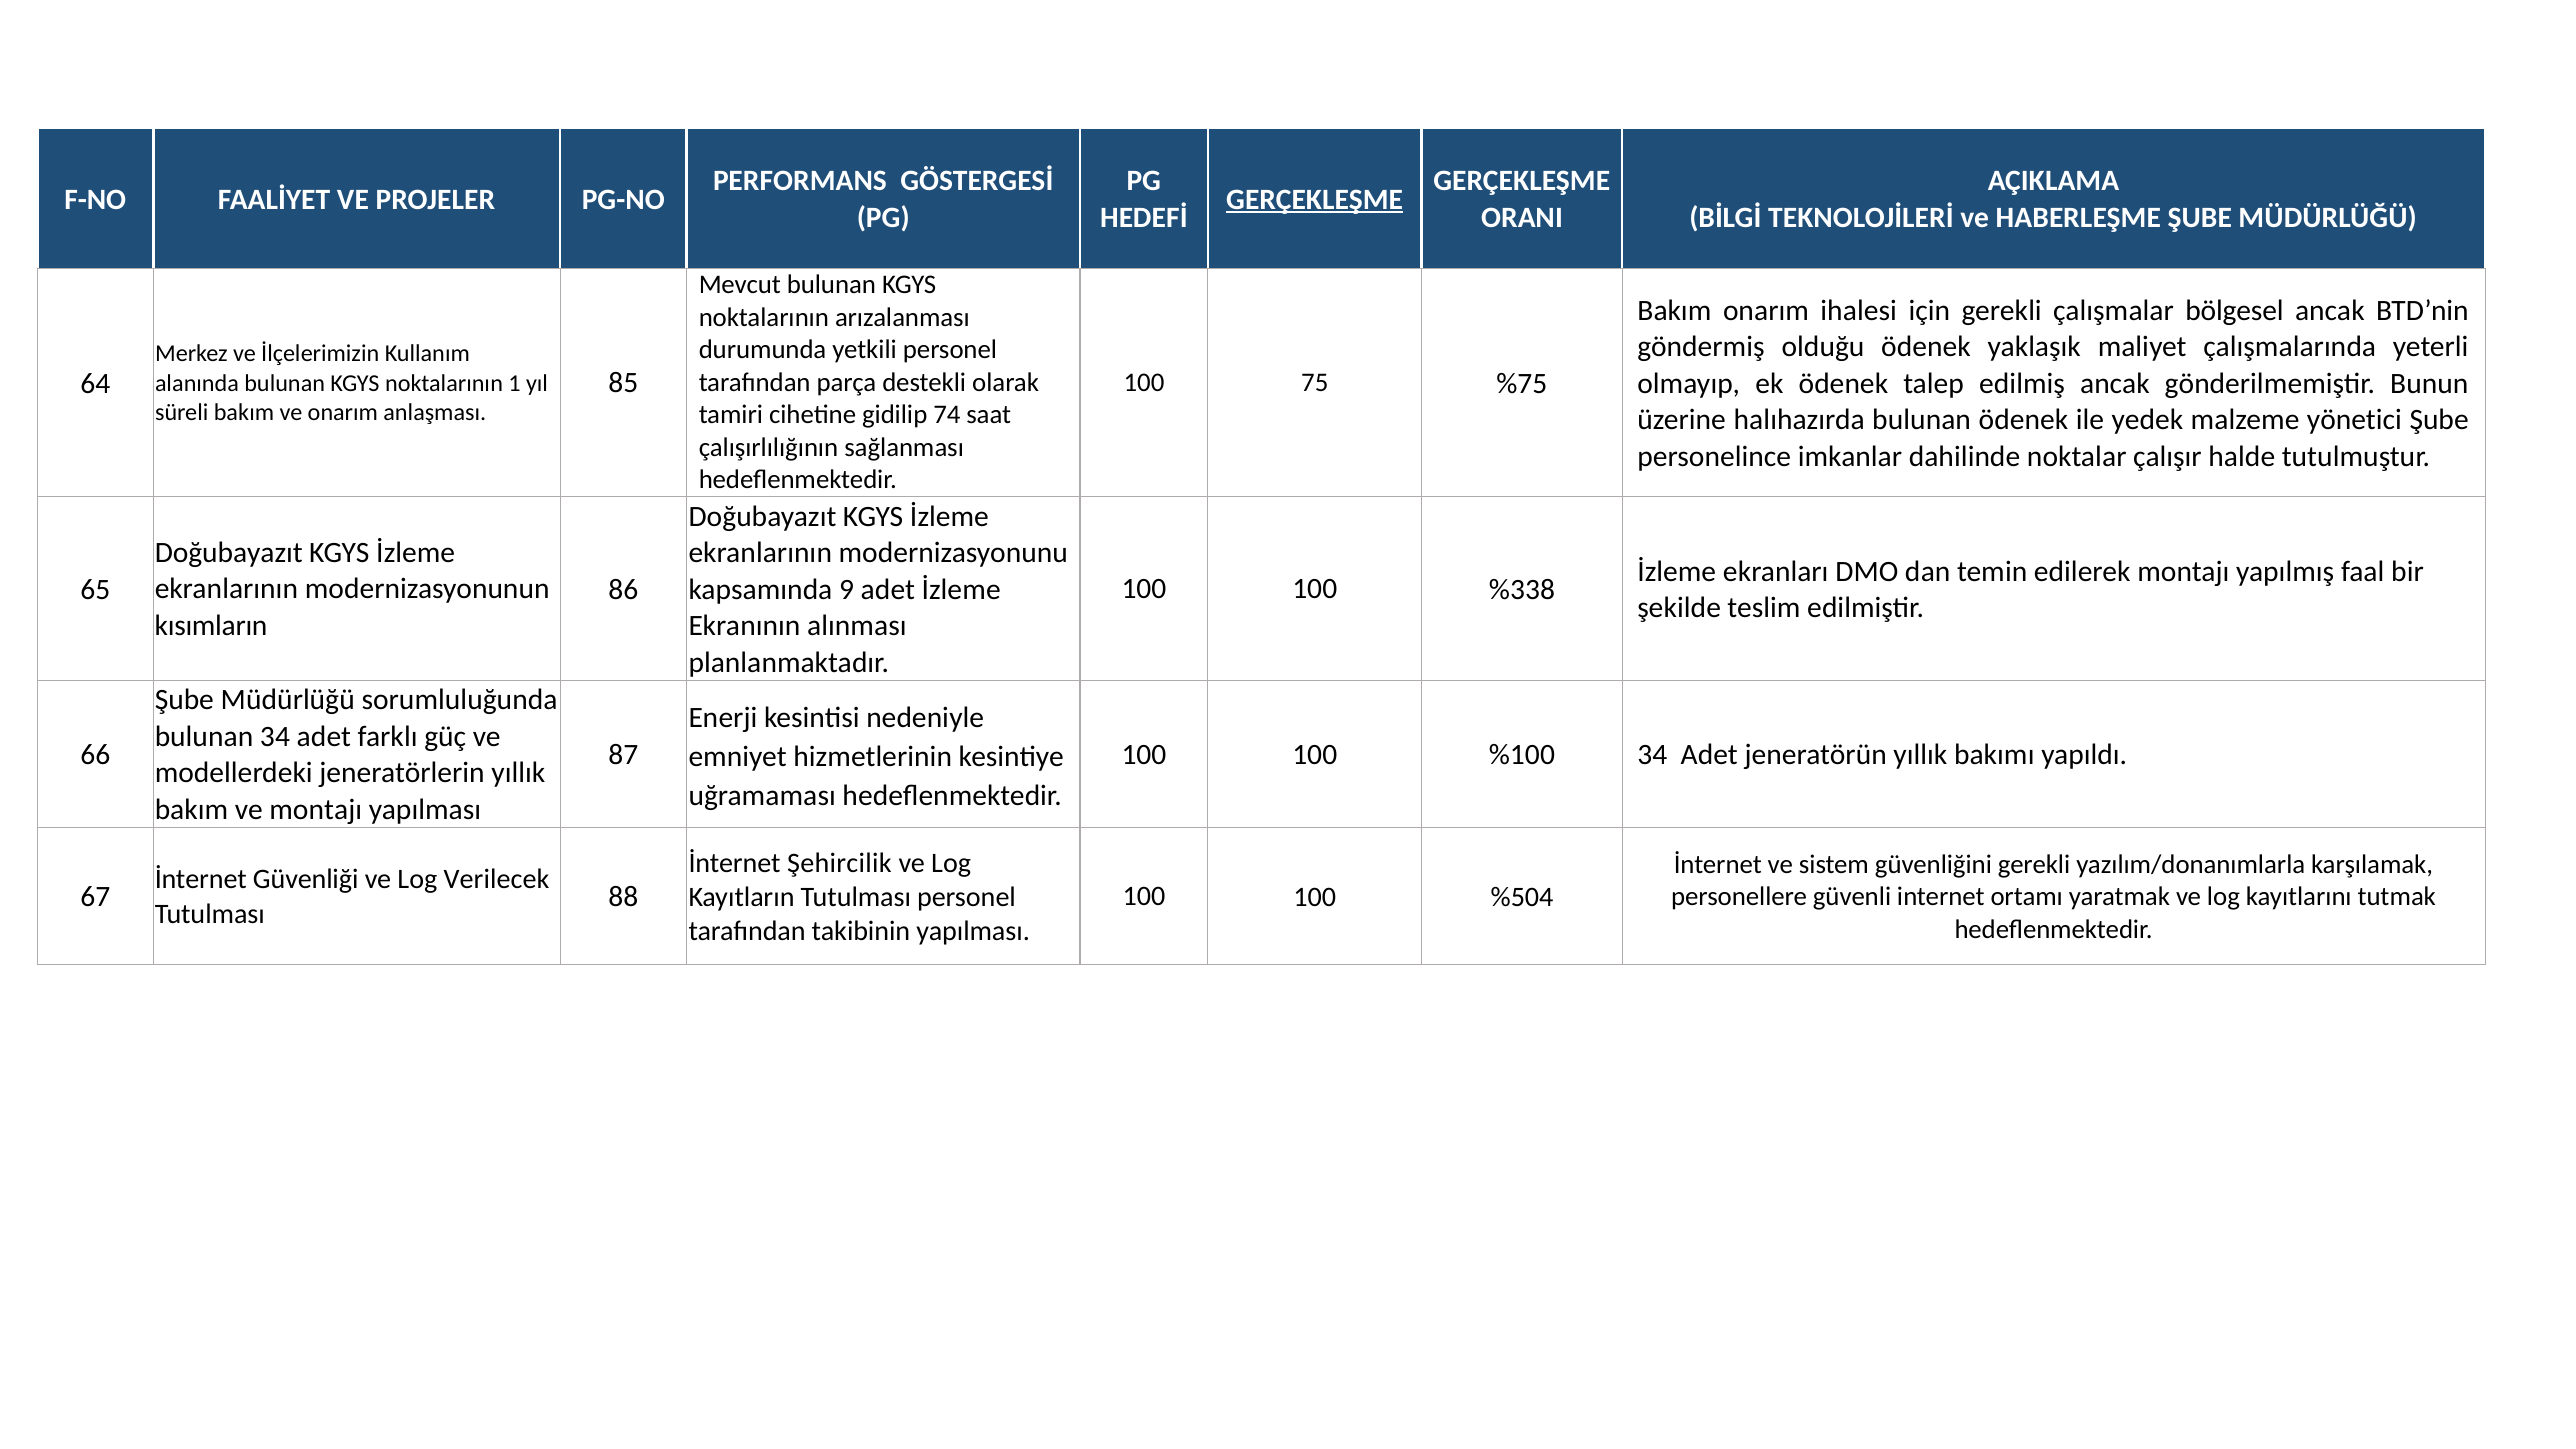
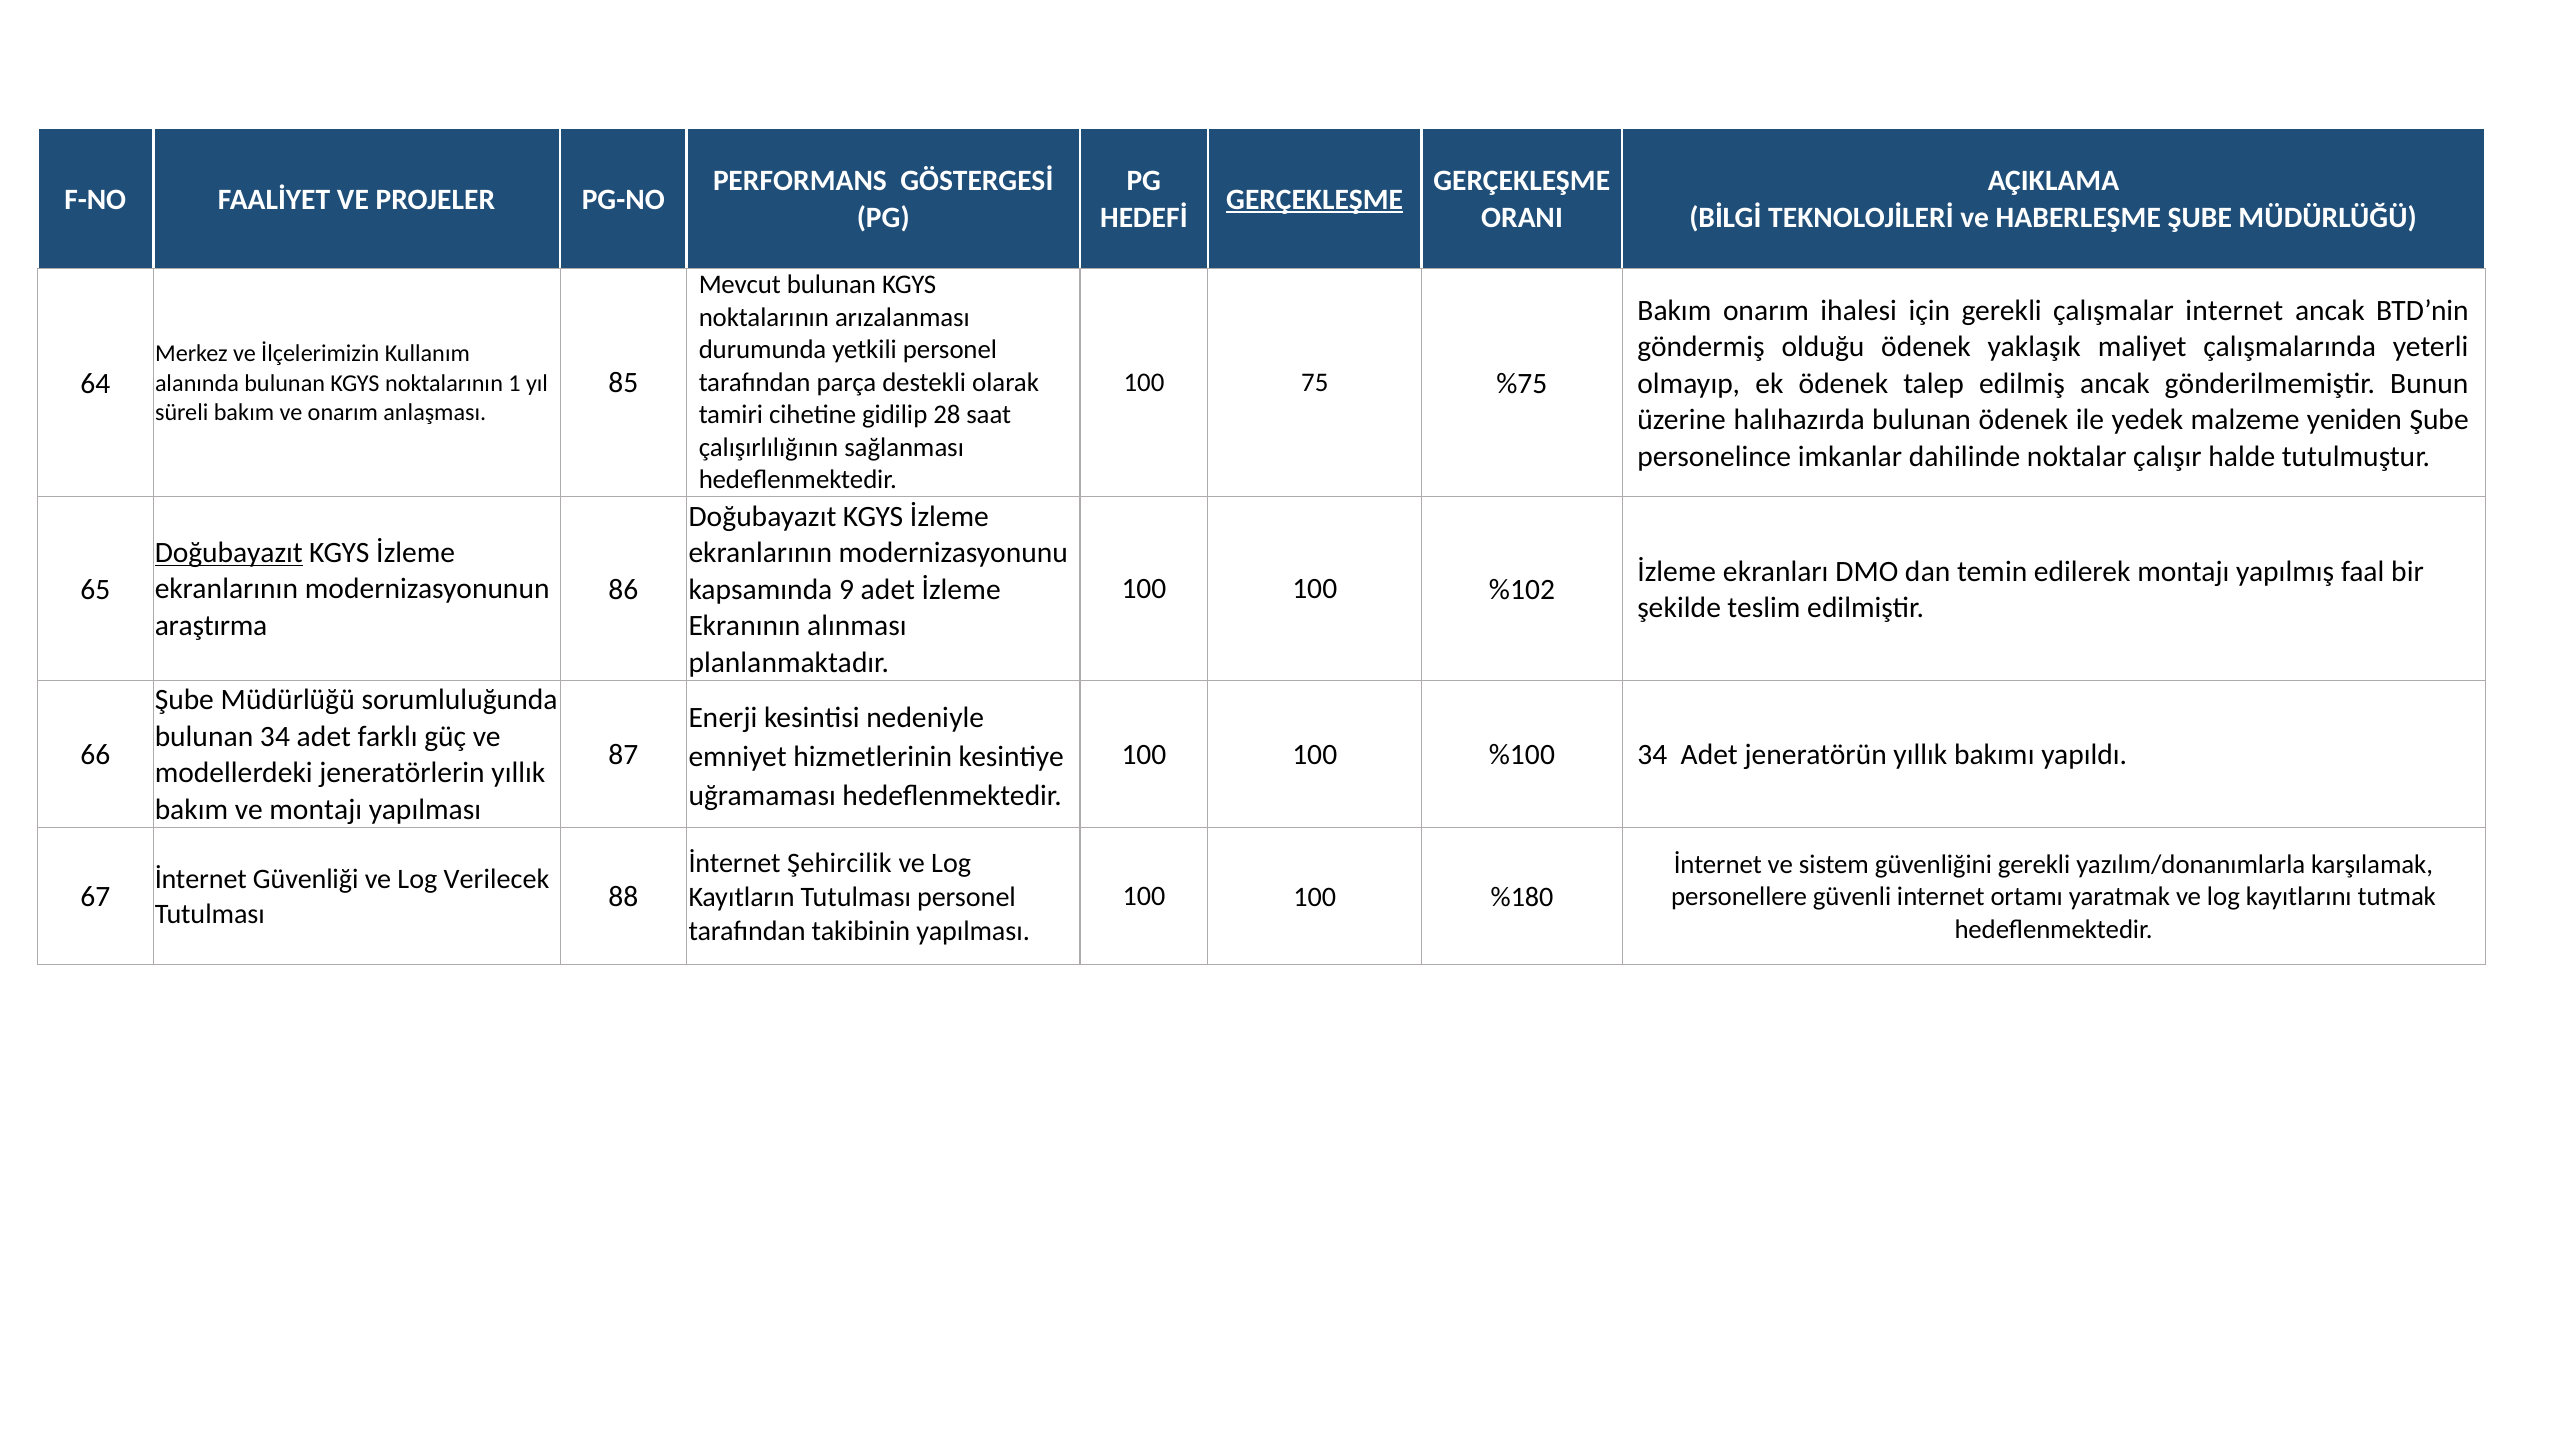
çalışmalar bölgesel: bölgesel -> internet (2234, 311)
74: 74 -> 28 (947, 415)
yönetici: yönetici -> yeniden (2354, 420)
Doğubayazıt underline: none -> present (229, 553)
%338: %338 -> %102 (1522, 589)
kısımların: kısımların -> araştırma (211, 626)
%504: %504 -> %180 (1522, 897)
